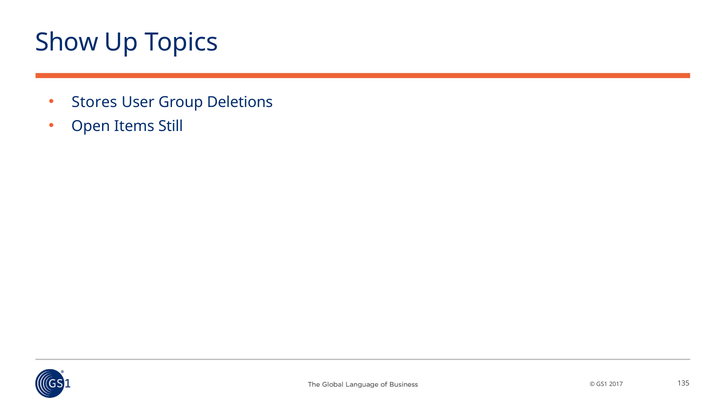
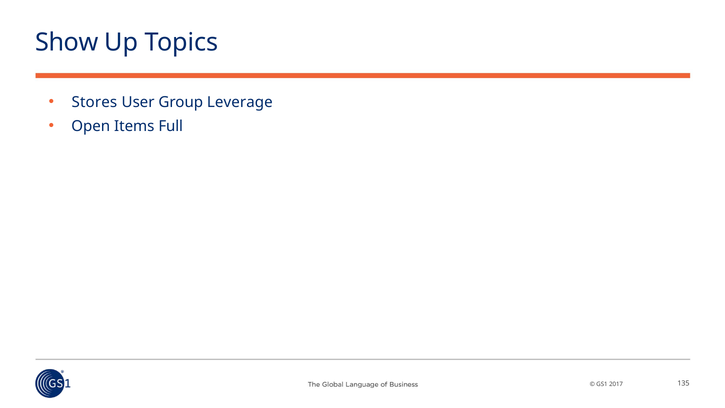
Deletions: Deletions -> Leverage (240, 102)
Still: Still -> Full (171, 126)
